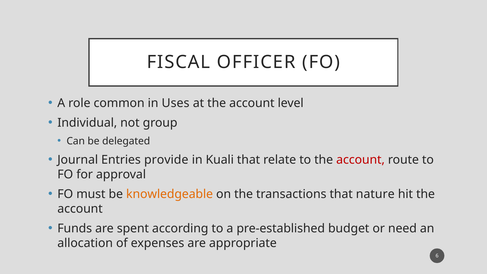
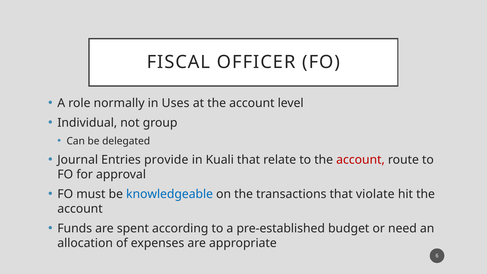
common: common -> normally (119, 103)
knowledgeable colour: orange -> blue (170, 194)
nature: nature -> violate (375, 194)
